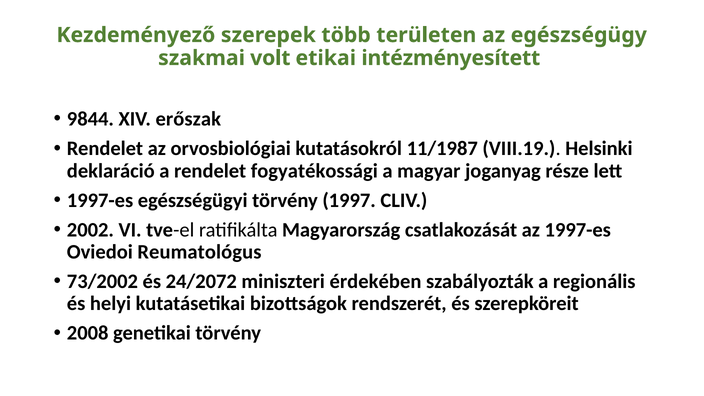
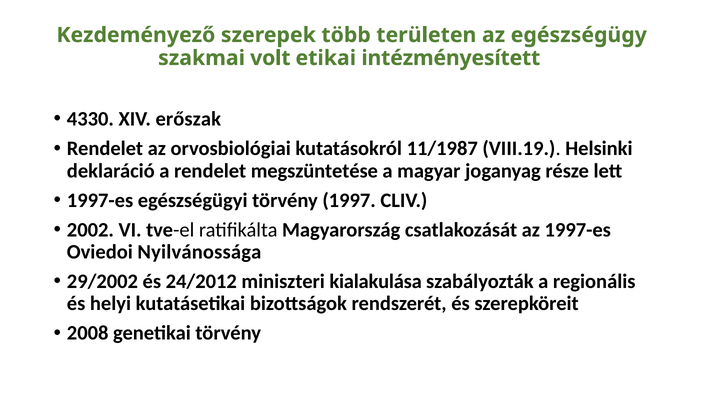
9844: 9844 -> 4330 (90, 119)
fogyatékossági: fogyatékossági -> megszüntetése (314, 171)
Reumatológus: Reumatológus -> Nyilvánossága (199, 252)
73/2002: 73/2002 -> 29/2002 (102, 281)
24/2072: 24/2072 -> 24/2012 (201, 281)
érdekében: érdekében -> kialakulása (376, 281)
